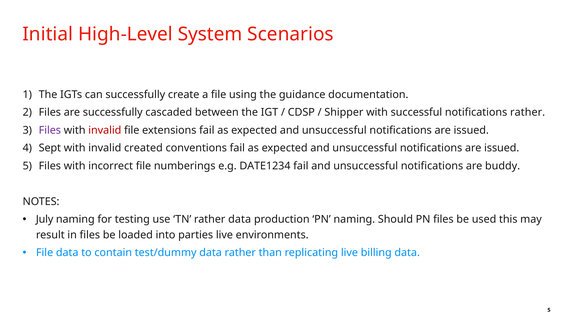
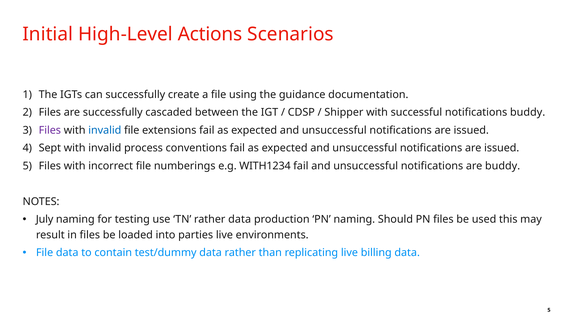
System: System -> Actions (210, 34)
notifications rather: rather -> buddy (528, 113)
invalid colour: red -> blue (105, 130)
created: created -> process (143, 148)
DATE1234: DATE1234 -> WITH1234 (265, 166)
